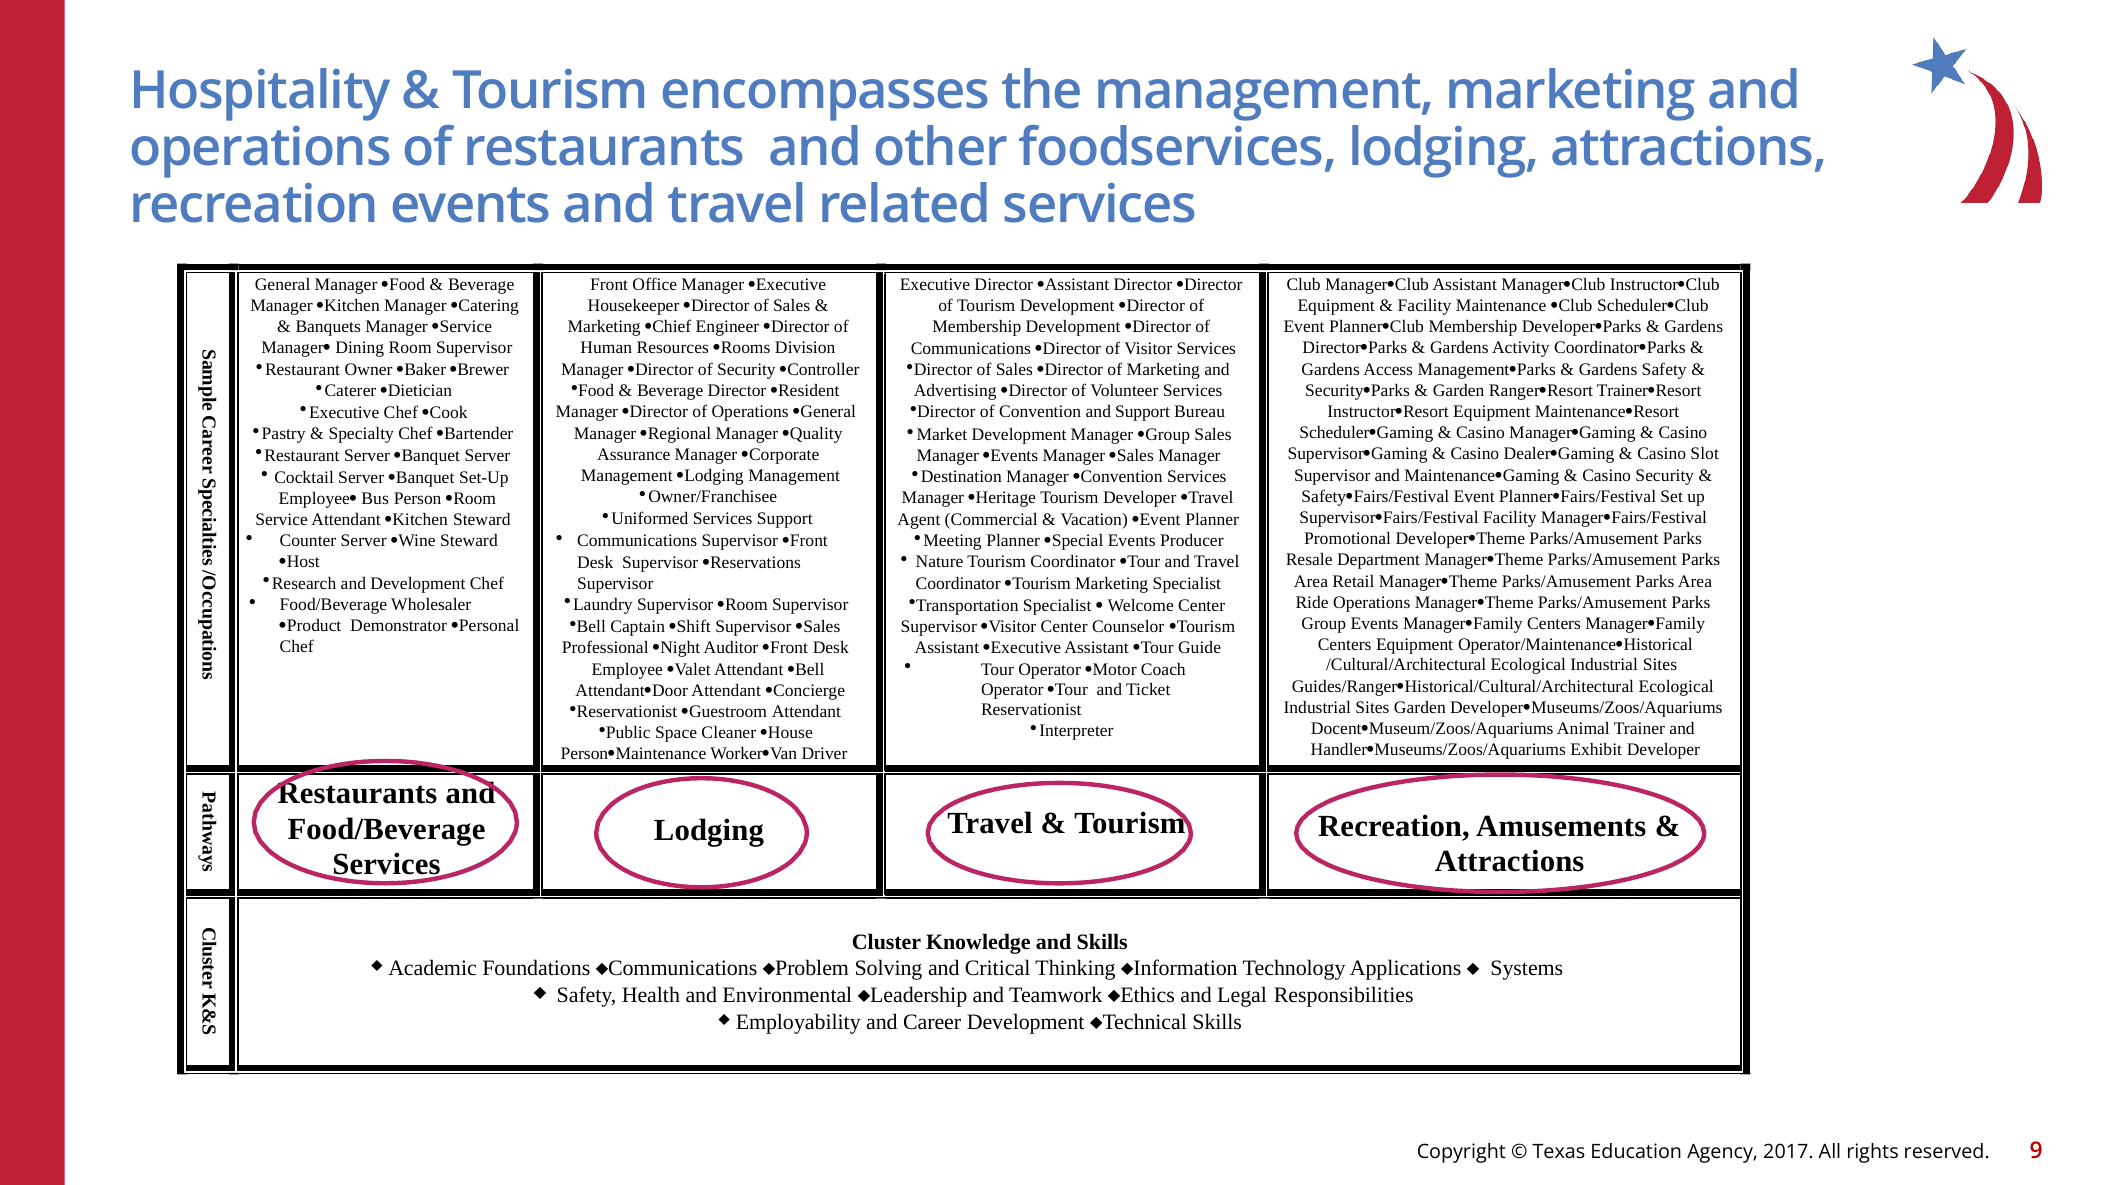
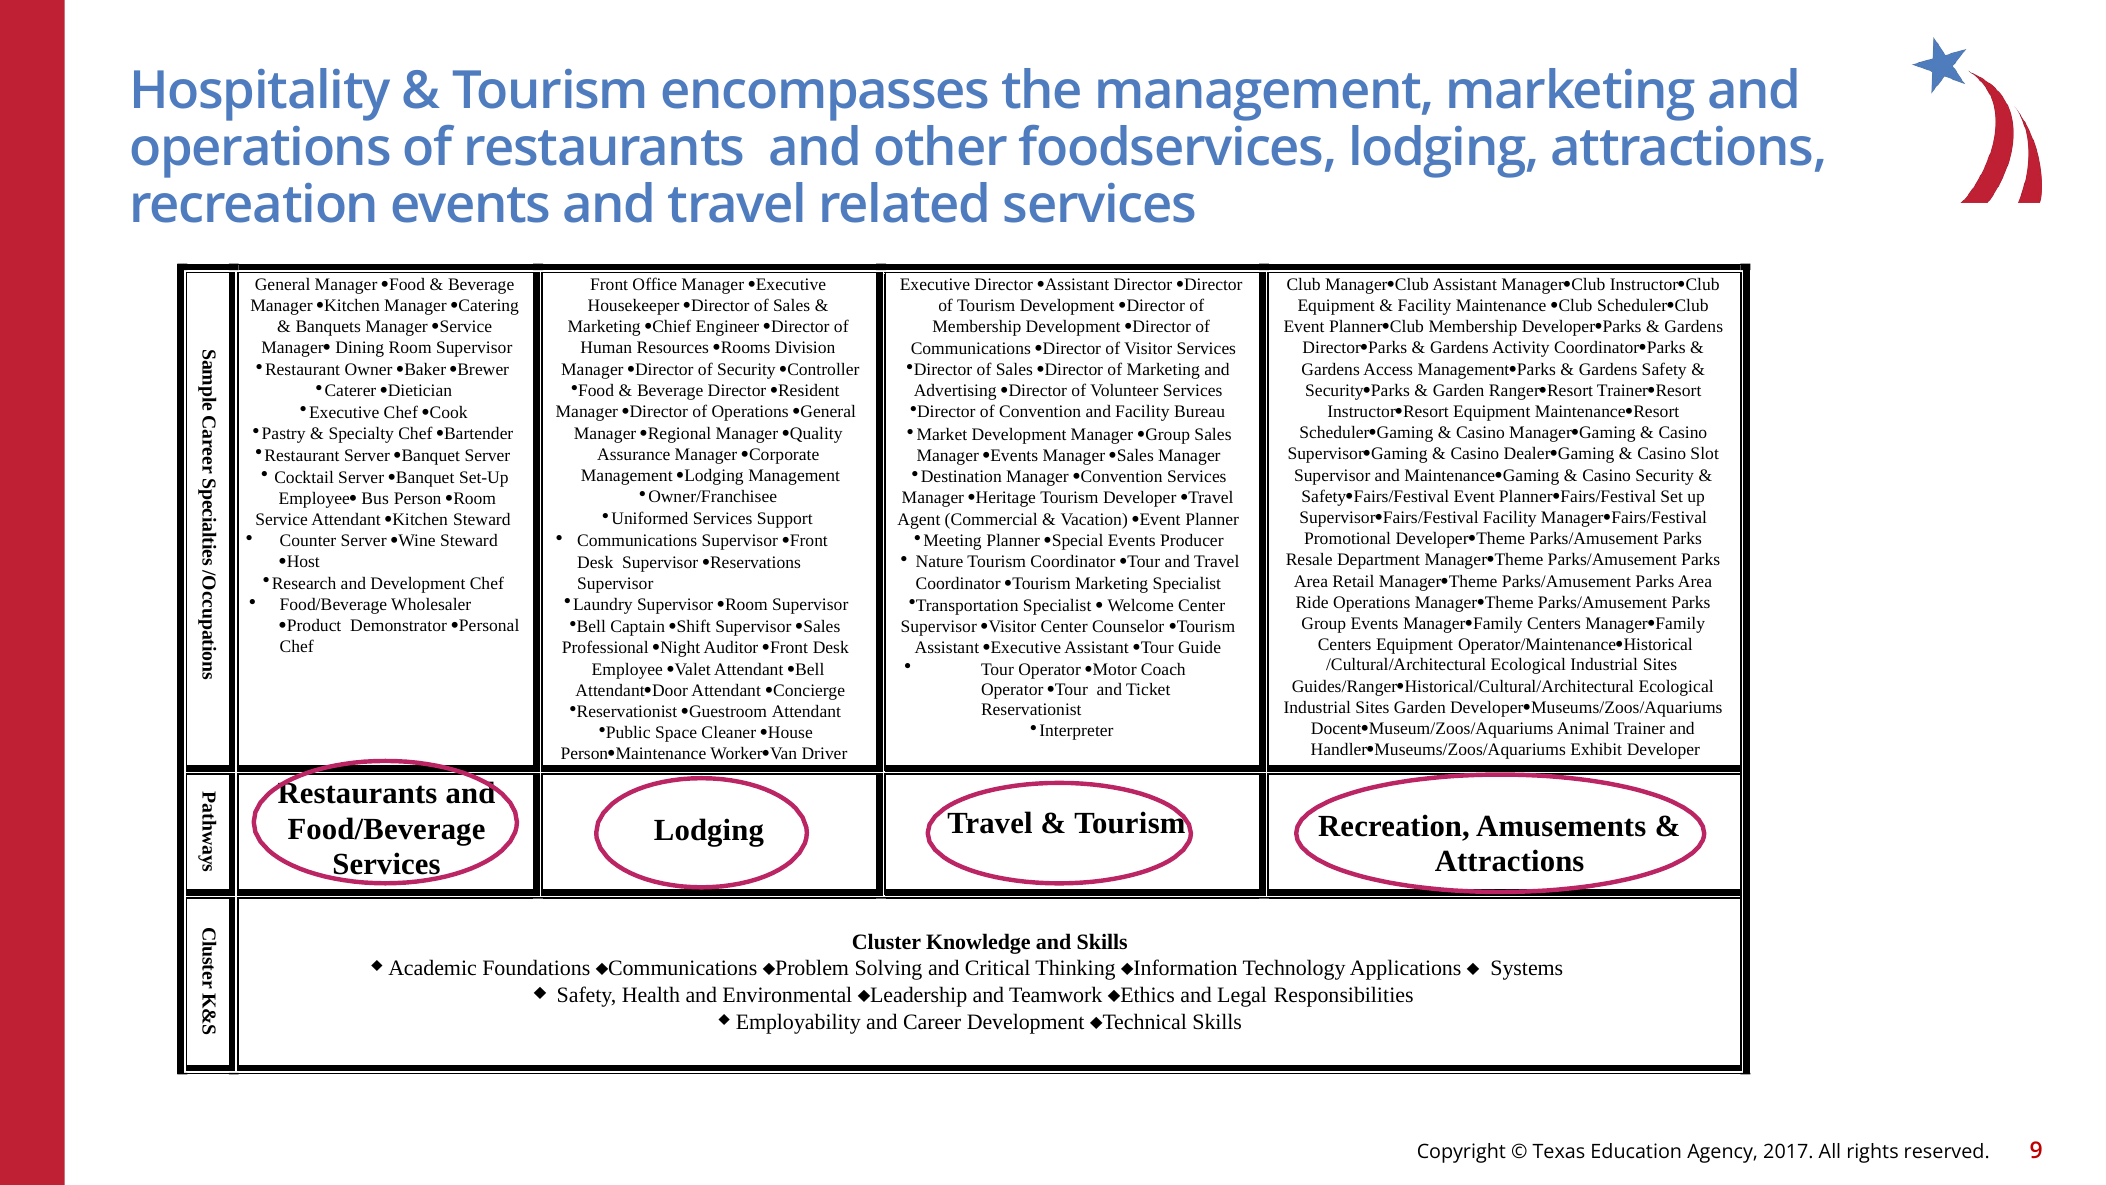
and Support: Support -> Facility (1142, 412)
